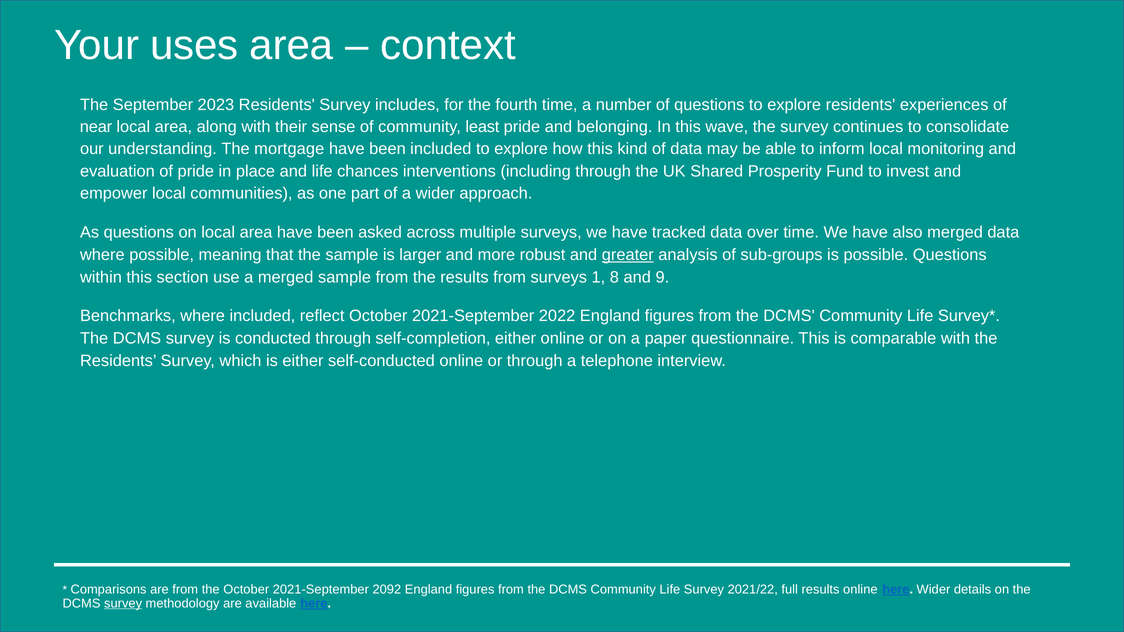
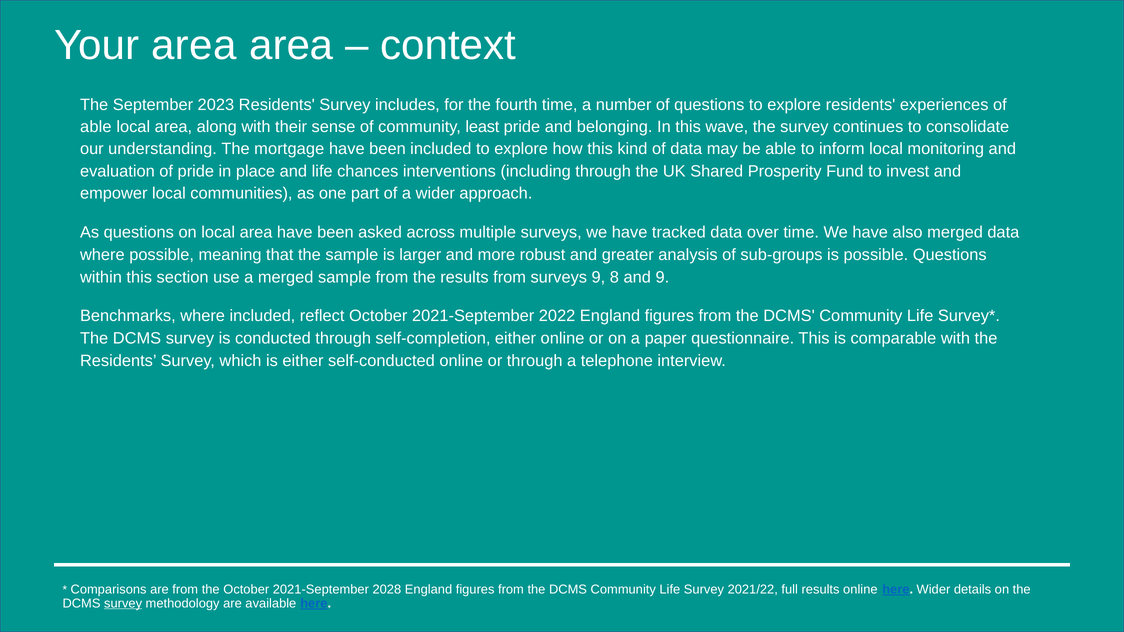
Your uses: uses -> area (194, 46)
near: near -> able (96, 127)
greater underline: present -> none (628, 255)
surveys 1: 1 -> 9 (598, 277)
2092: 2092 -> 2028 (387, 590)
